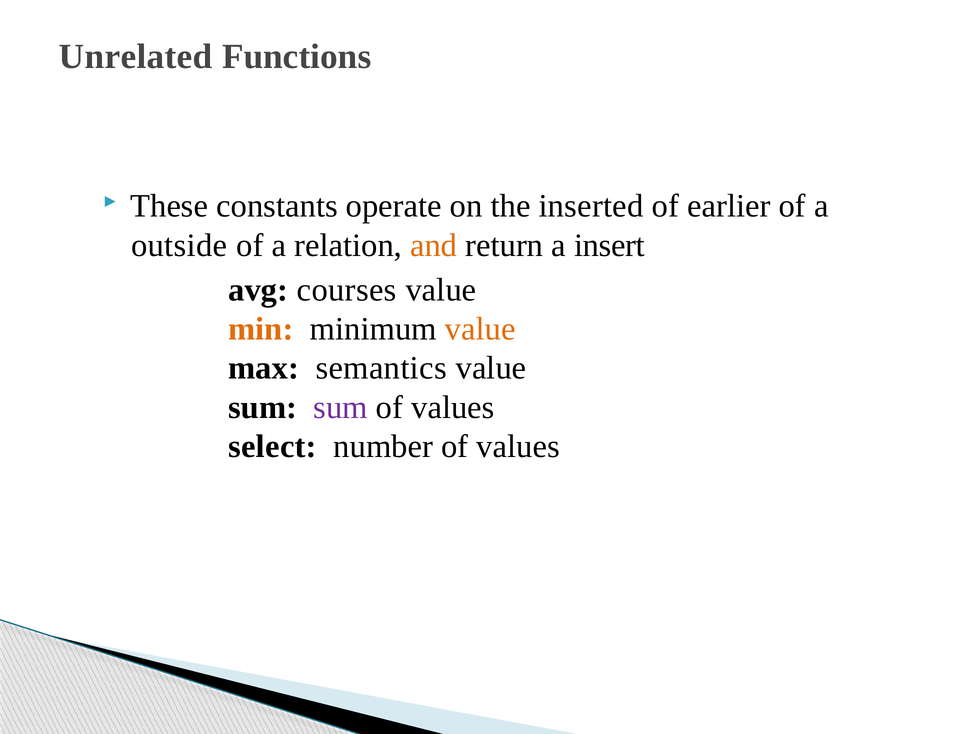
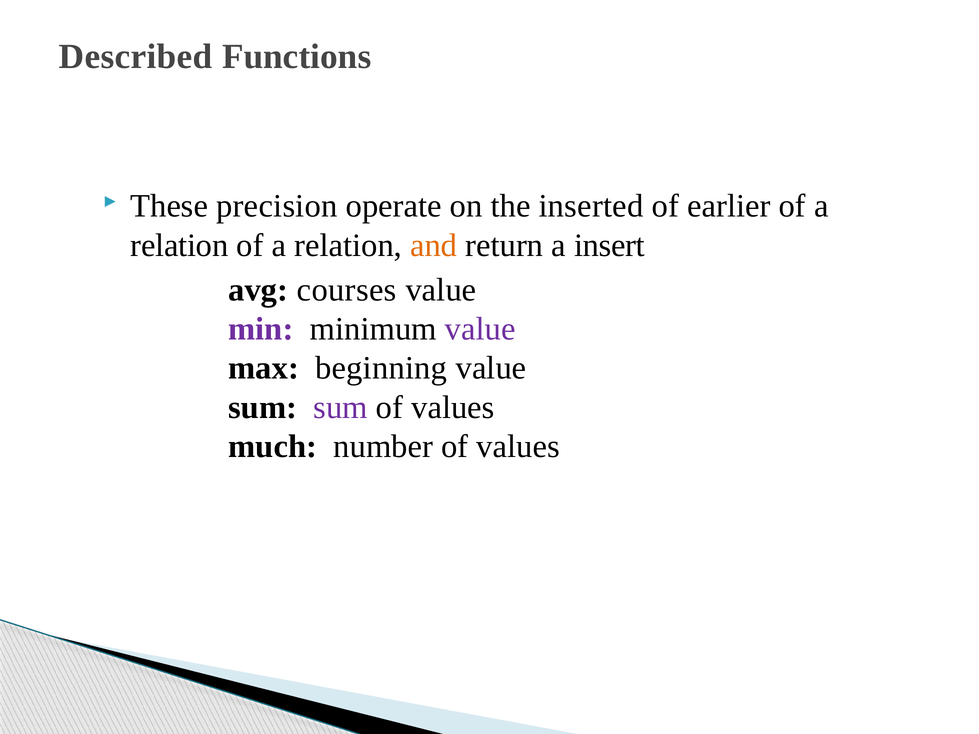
Unrelated: Unrelated -> Described (136, 56)
constants: constants -> precision (277, 206)
outside: outside -> relation (179, 245)
min colour: orange -> purple (261, 329)
value colour: orange -> purple (480, 329)
semantics: semantics -> beginning (381, 368)
select: select -> much (273, 447)
